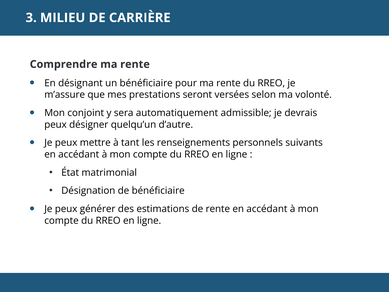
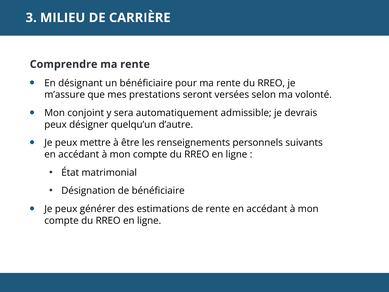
tant: tant -> être (130, 143)
